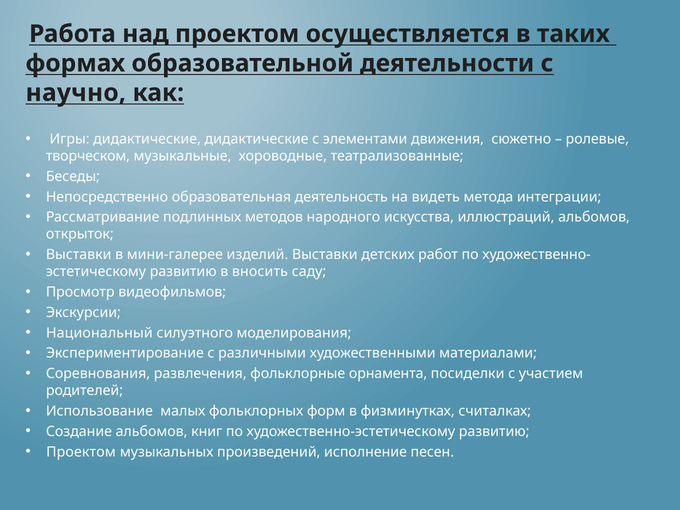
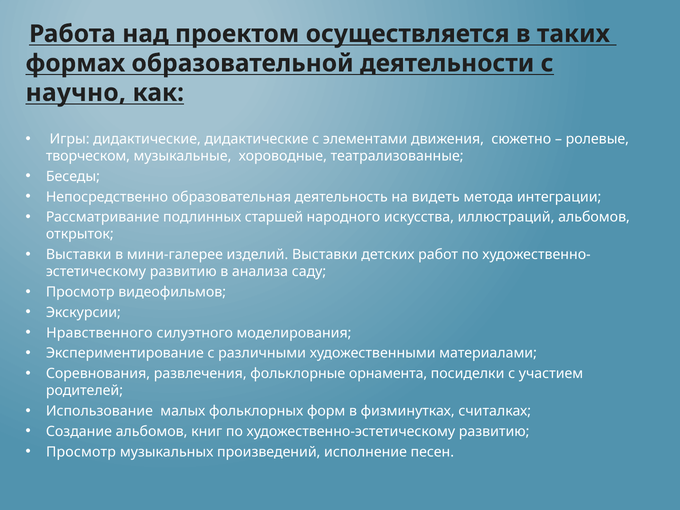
методов: методов -> старшей (274, 217)
вносить: вносить -> анализа (260, 272)
Национальный: Национальный -> Нравственного (99, 333)
Проектом: Проектом -> Просмотр (81, 452)
